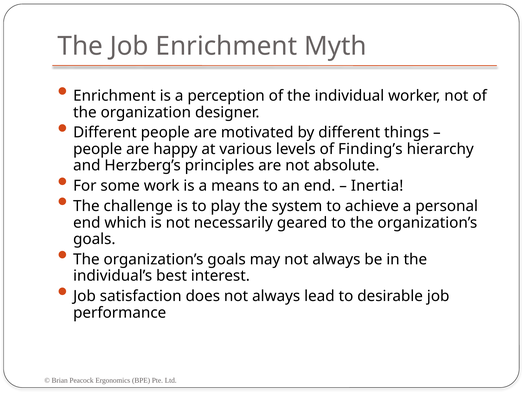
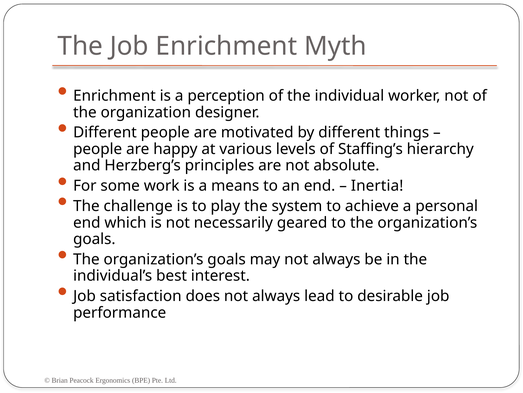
Finding’s: Finding’s -> Staffing’s (370, 149)
